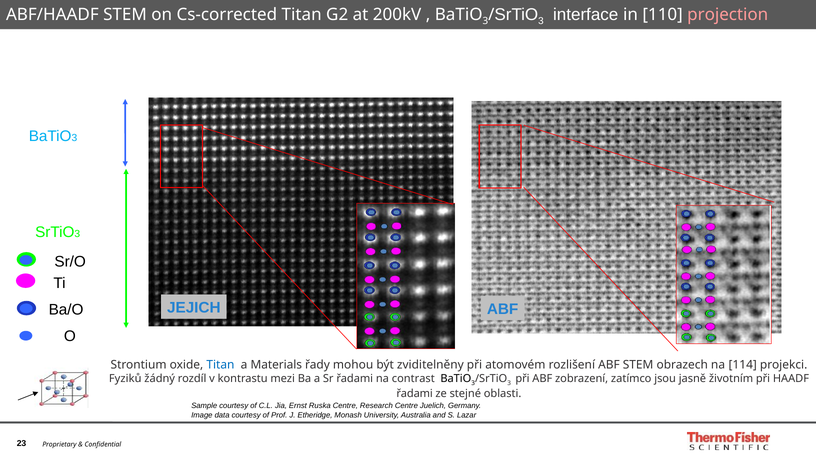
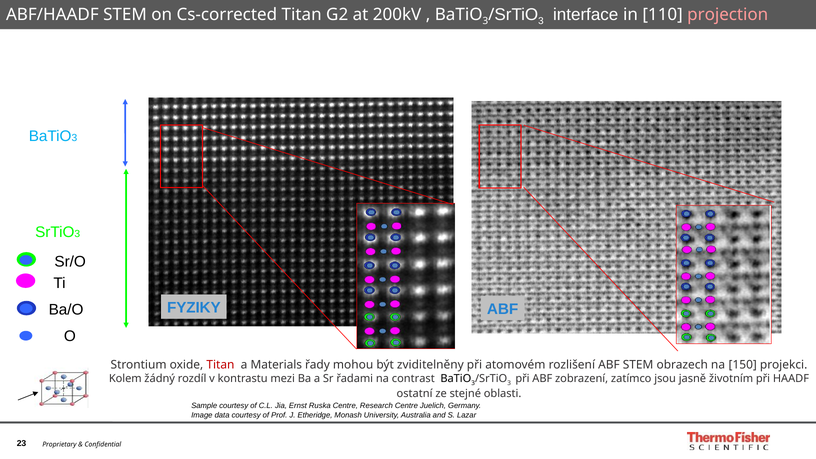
JEJICH: JEJICH -> FYZIKY (194, 308)
Titan colour: blue -> red (220, 365)
114: 114 -> 150 (743, 365)
Fyziků: Fyziků -> Kolem (125, 379)
řadami: řadami -> ostatní (415, 394)
